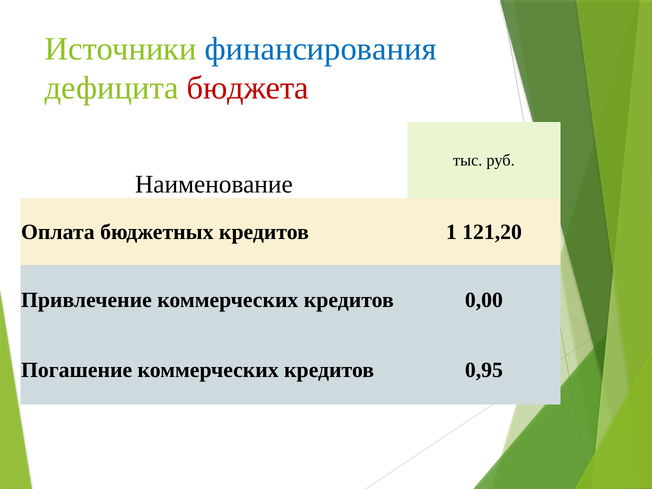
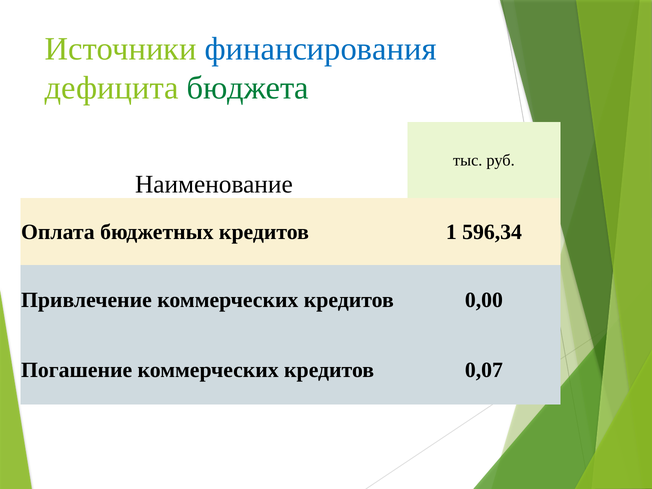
бюджета colour: red -> green (248, 88)
121,20: 121,20 -> 596,34 (492, 232)
0,95: 0,95 -> 0,07 (484, 370)
